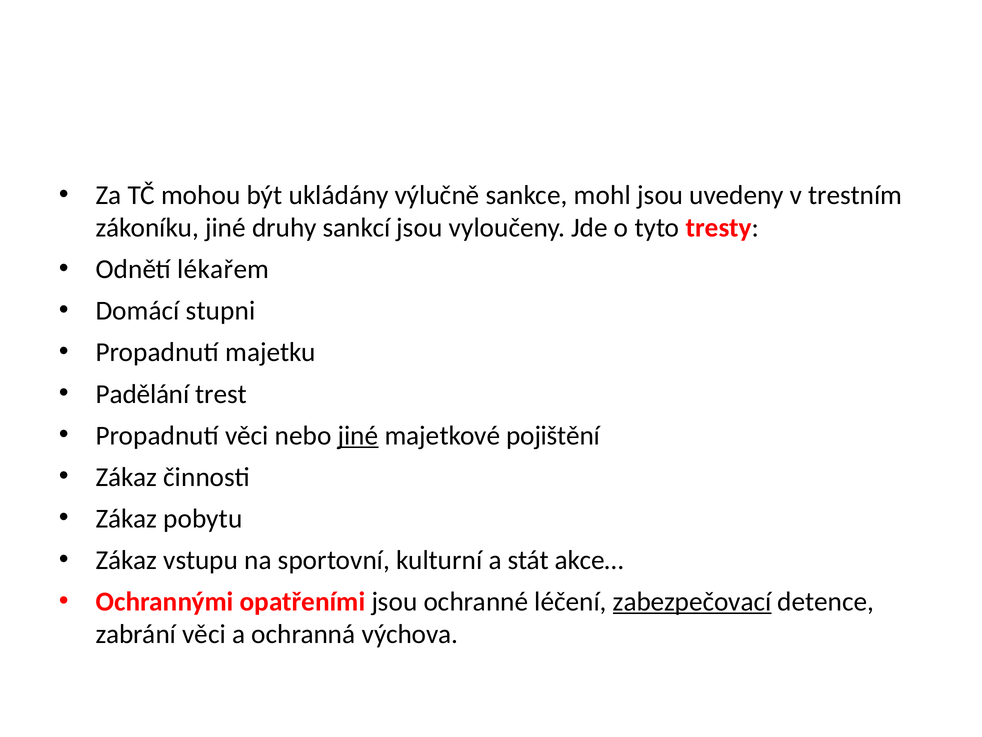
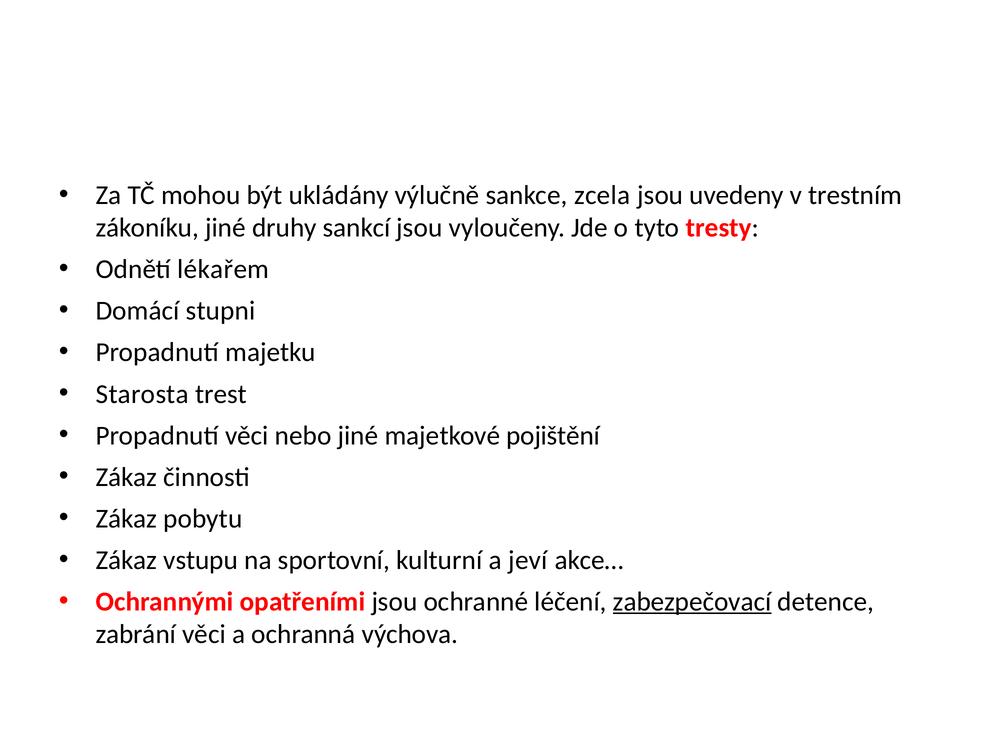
mohl: mohl -> zcela (602, 195)
Padělání: Padělání -> Starosta (142, 394)
jiné underline: present -> none (358, 435)
stát: stát -> jeví (528, 560)
